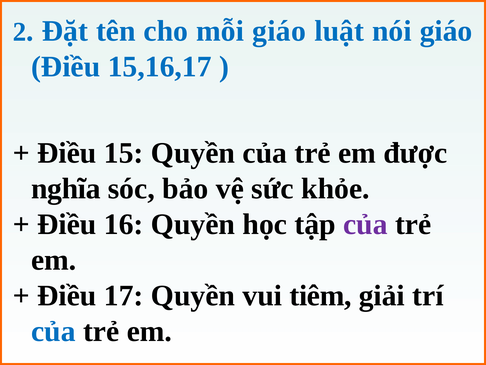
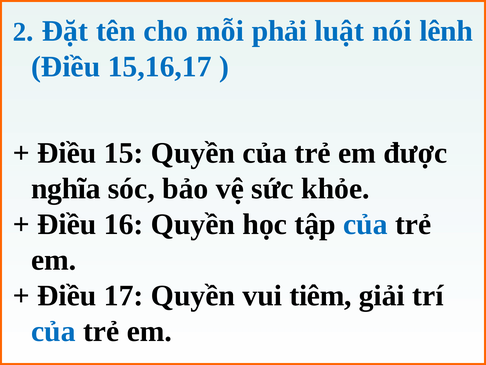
mỗi giáo: giáo -> phải (279, 31)
nói giáo: giáo -> lênh (446, 31)
của colour: purple -> blue (365, 224)
